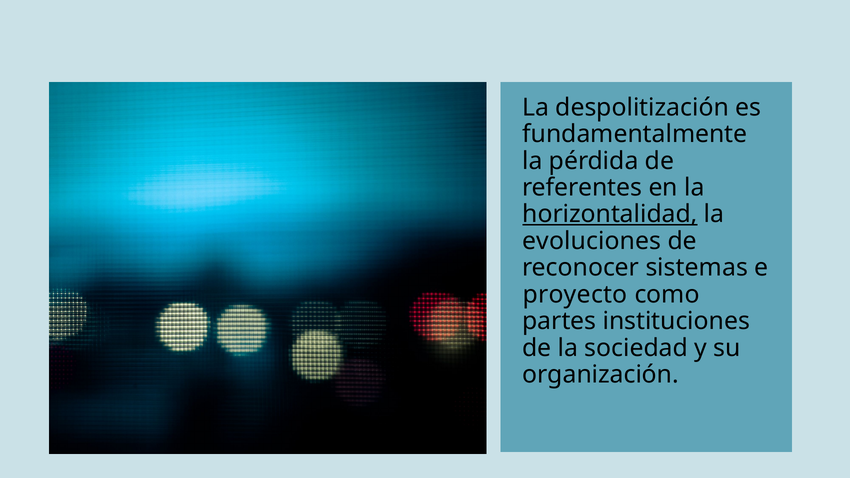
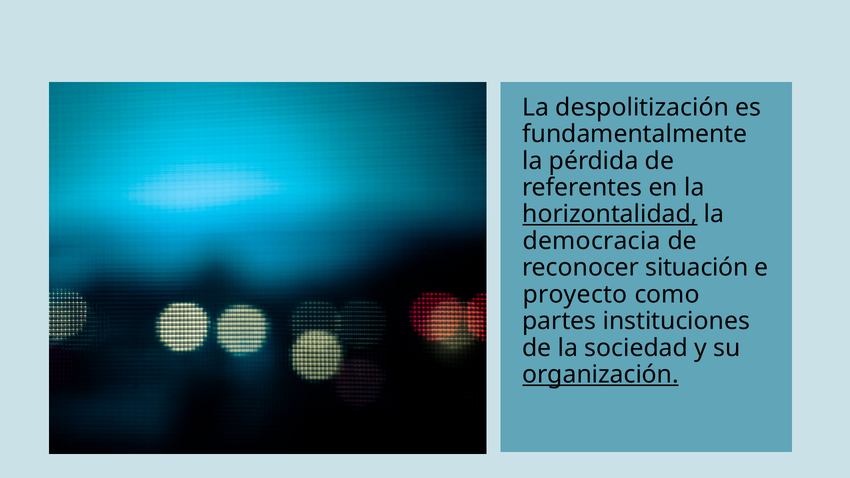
evoluciones: evoluciones -> democracia (592, 241)
sistemas: sistemas -> situación (697, 268)
organización underline: none -> present (601, 375)
